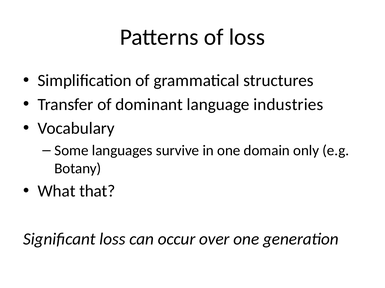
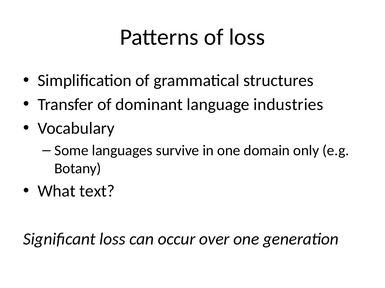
that: that -> text (97, 192)
